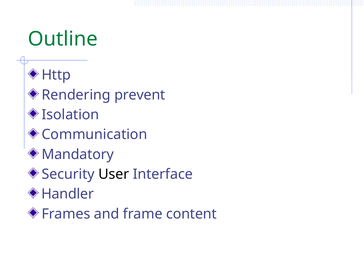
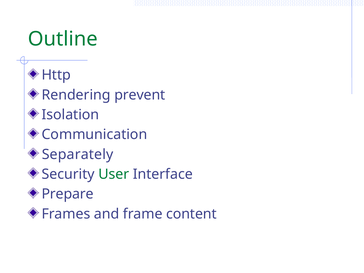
Mandatory: Mandatory -> Separately (78, 154)
User colour: black -> green (114, 174)
Handler: Handler -> Prepare (68, 194)
